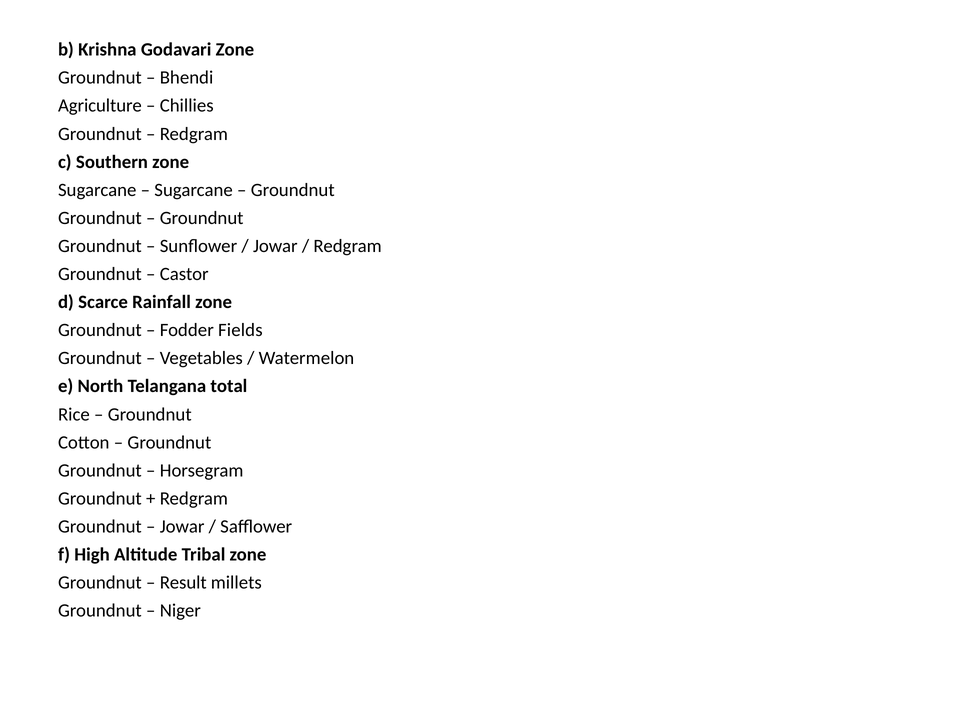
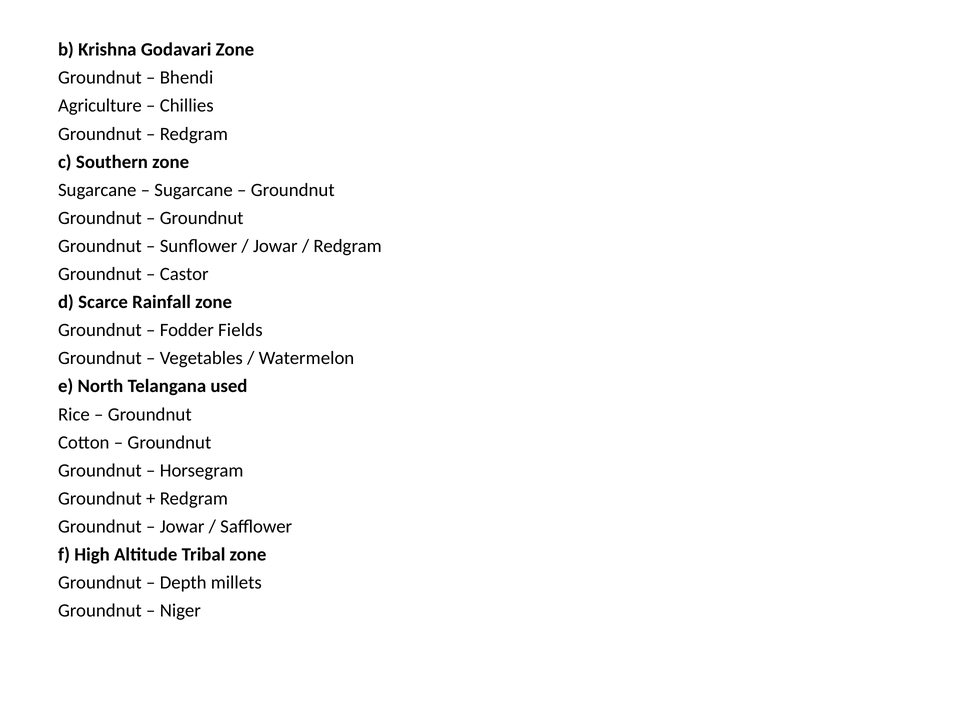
total: total -> used (229, 386)
Result: Result -> Depth (183, 583)
